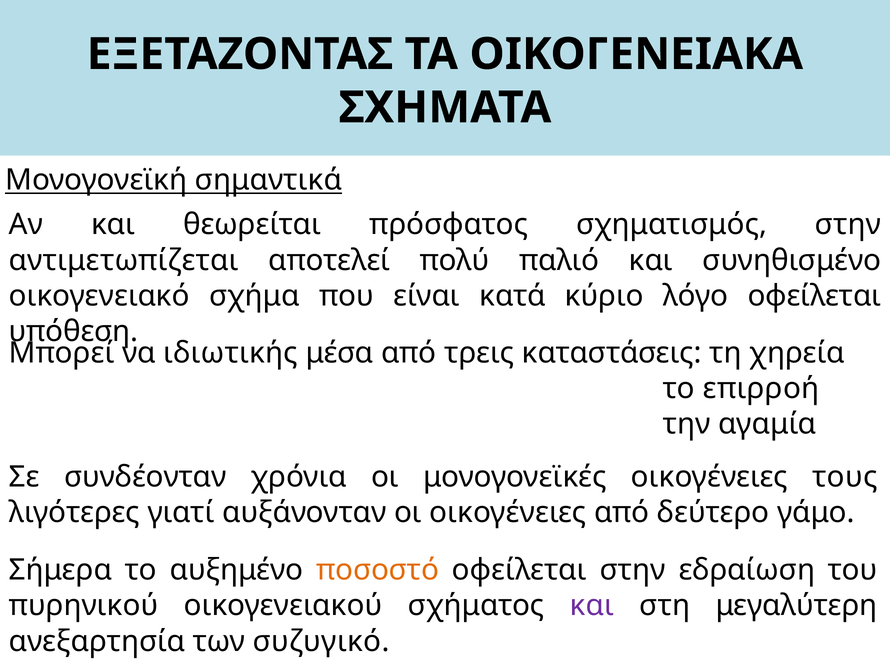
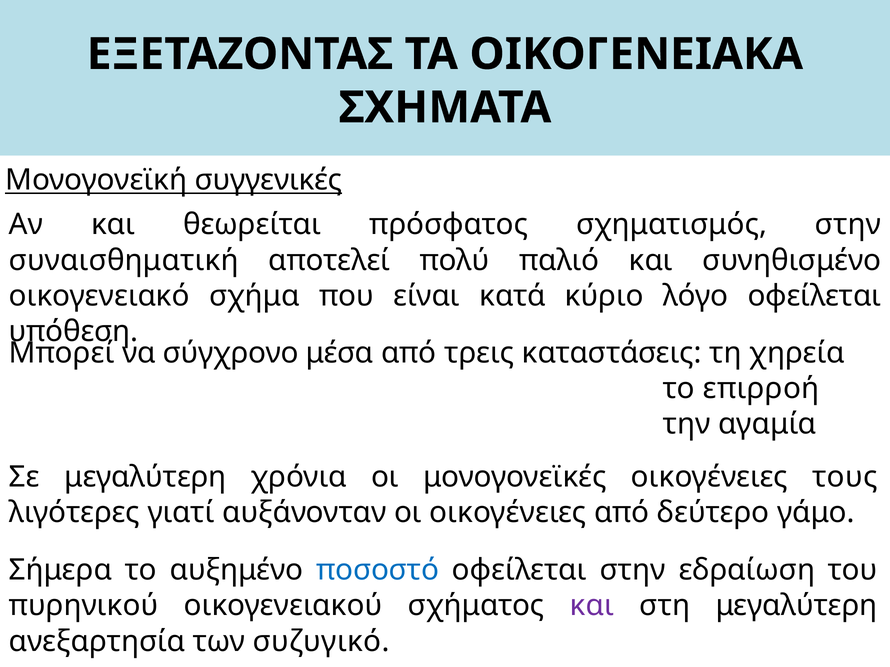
σημαντικά: σημαντικά -> συγγενικές (269, 180)
αντιμετωπίζεται: αντιμετωπίζεται -> συναισθηματική (124, 260)
ιδιωτικής: ιδιωτικής -> σύγχρονο (231, 353)
Σε συνδέονταν: συνδέονταν -> μεγαλύτερη (145, 477)
ποσοστό colour: orange -> blue (378, 571)
